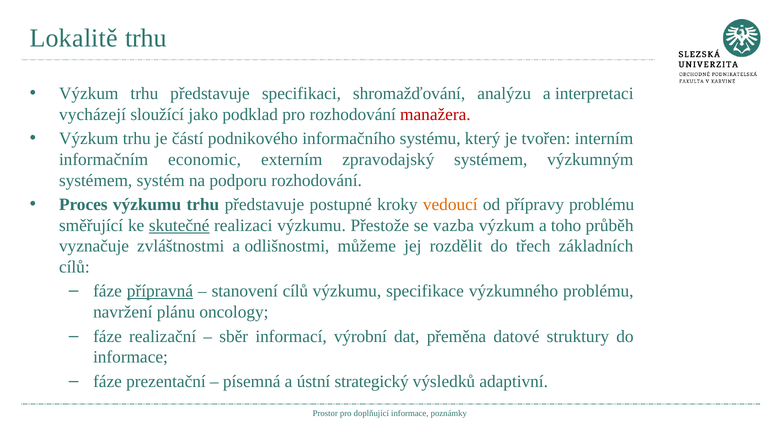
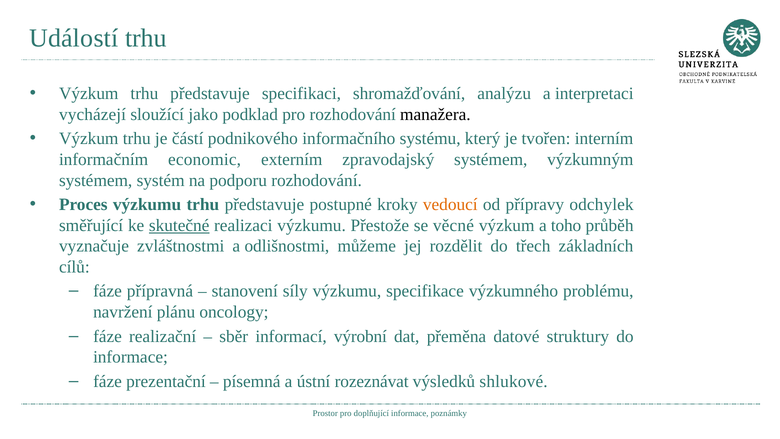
Lokalitě: Lokalitě -> Událostí (74, 38)
manažera colour: red -> black (435, 114)
přípravy problému: problému -> odchylek (602, 204)
vazba: vazba -> věcné (453, 225)
přípravná underline: present -> none (160, 291)
stanovení cílů: cílů -> síly (295, 291)
strategický: strategický -> rozeznávat (372, 381)
adaptivní: adaptivní -> shlukové (514, 381)
